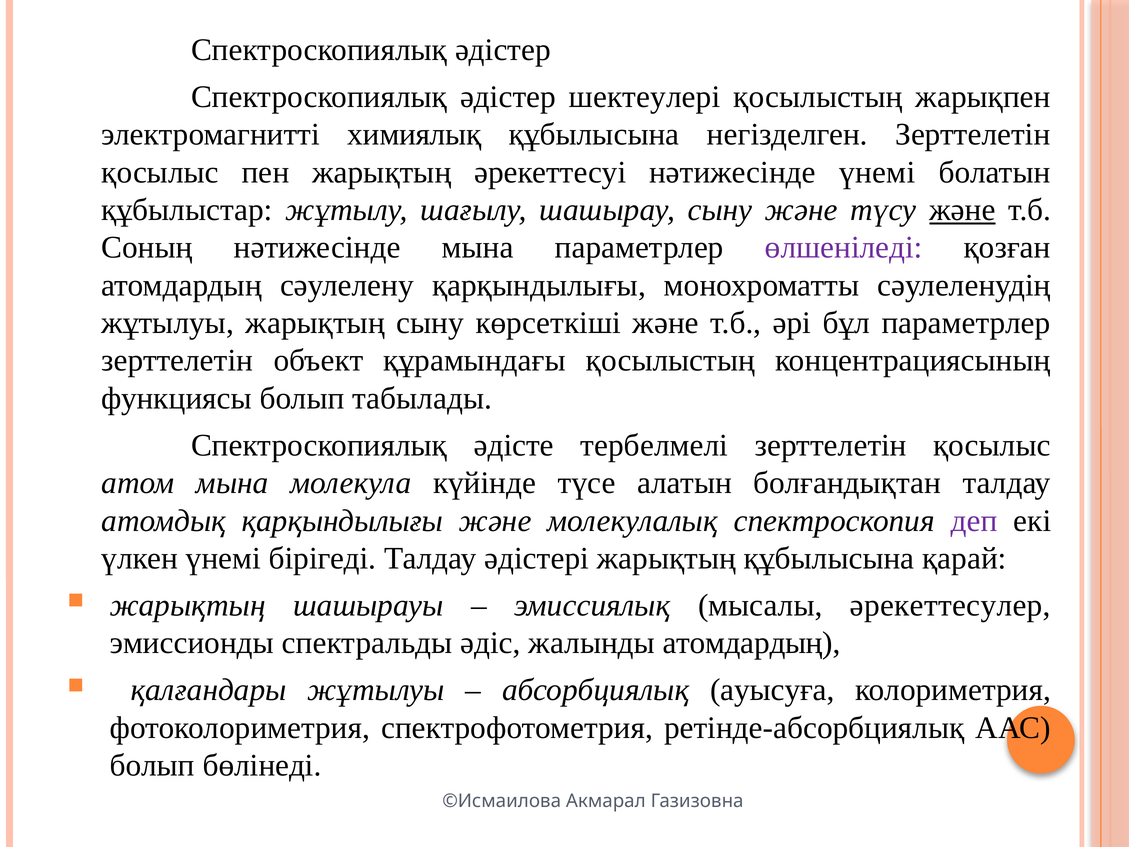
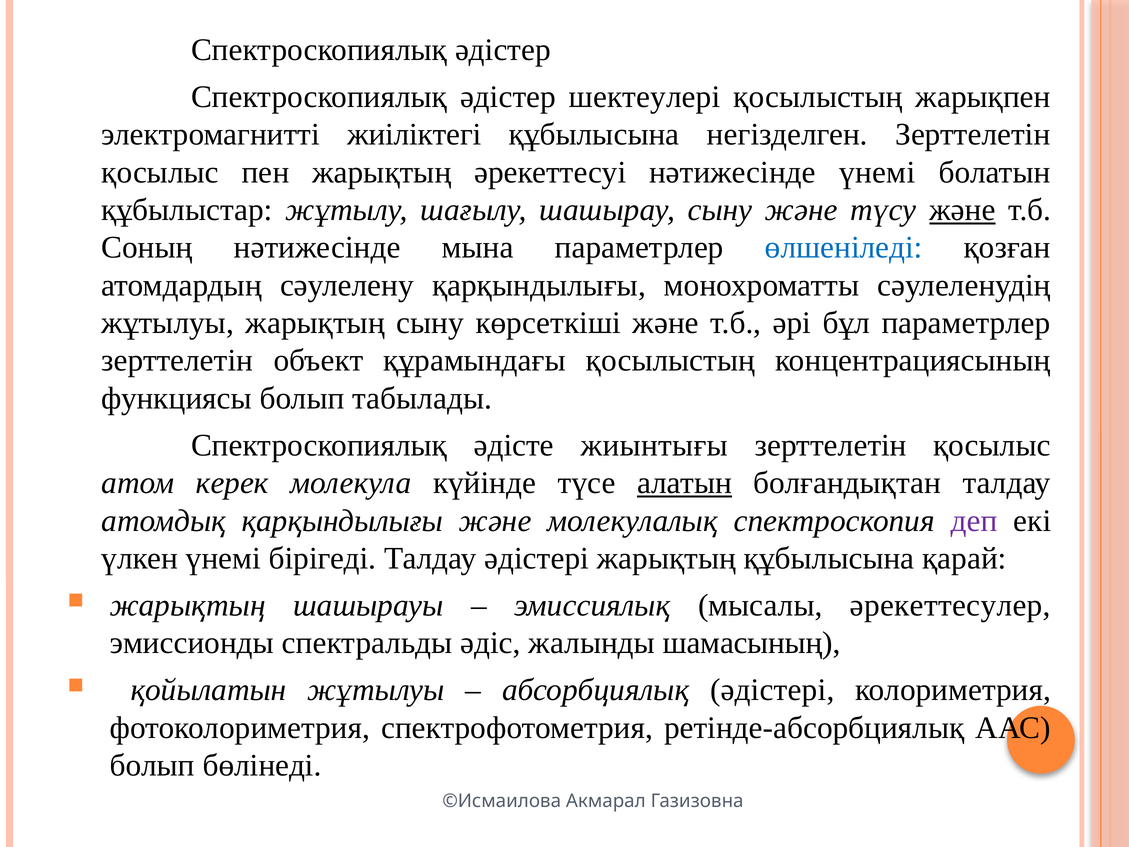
химиялық: химиялық -> жиіліктегі (414, 135)
өлшеніледі colour: purple -> blue (844, 248)
тербелмелі: тербелмелі -> жиынтығы (654, 445)
атом мына: мына -> керек (232, 483)
алатын underline: none -> present (685, 483)
жалынды атомдардың: атомдардың -> шамасының (752, 643)
қалғандары: қалғандары -> қойылатын (209, 690)
абсорбциялық ауысуға: ауысуға -> әдістері (772, 690)
